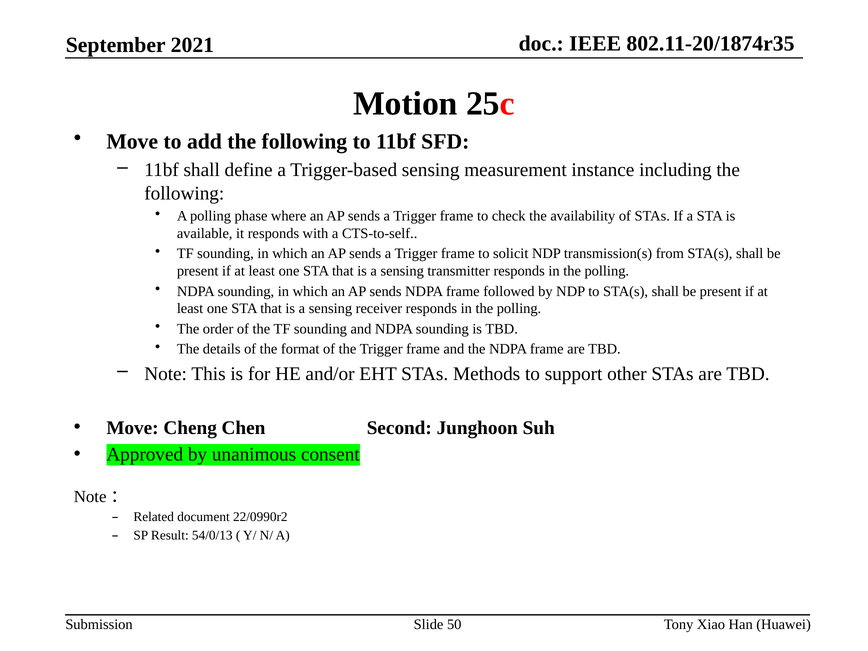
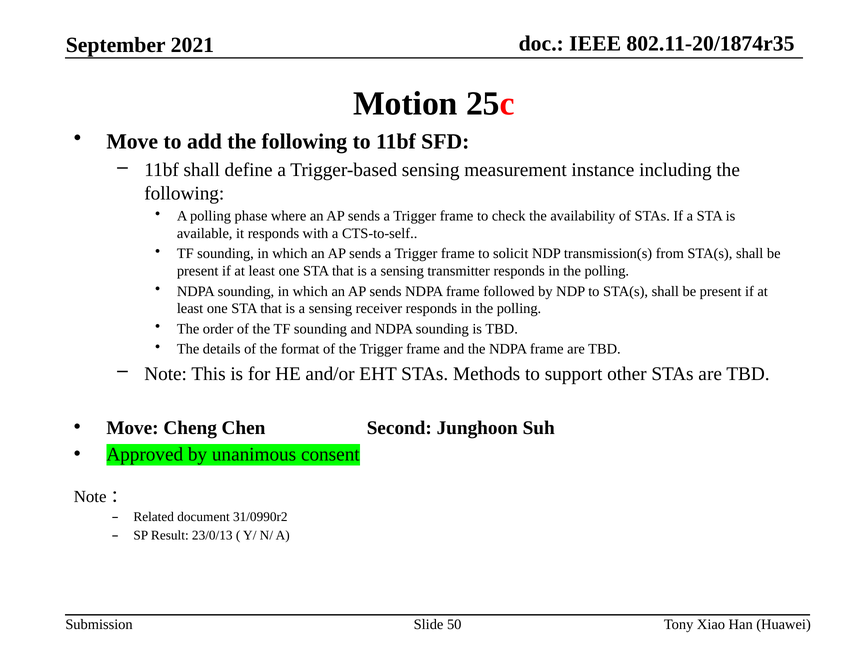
22/0990r2: 22/0990r2 -> 31/0990r2 (260, 517)
54/0/13: 54/0/13 -> 23/0/13 (212, 536)
